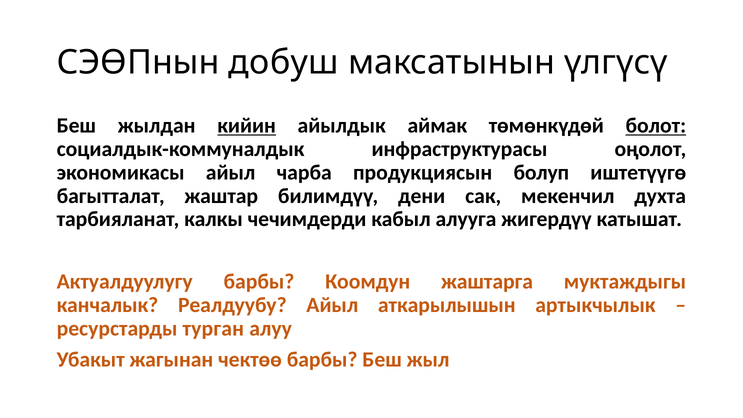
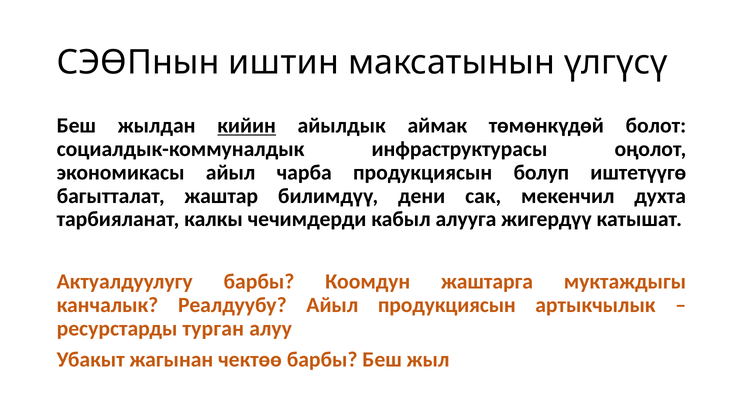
добуш: добуш -> иштин (284, 62)
болот underline: present -> none (656, 126)
Айыл аткарылышын: аткарылышын -> продукциясын (447, 305)
